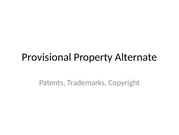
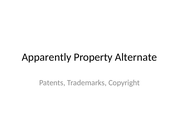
Provisional: Provisional -> Apparently (47, 57)
